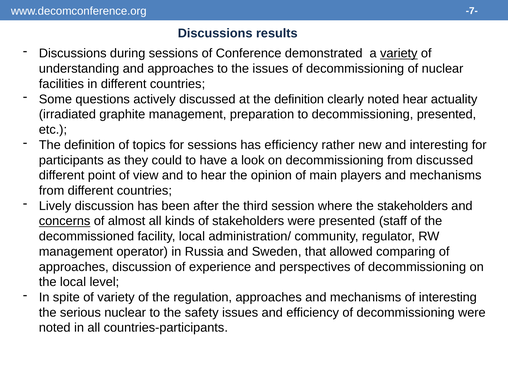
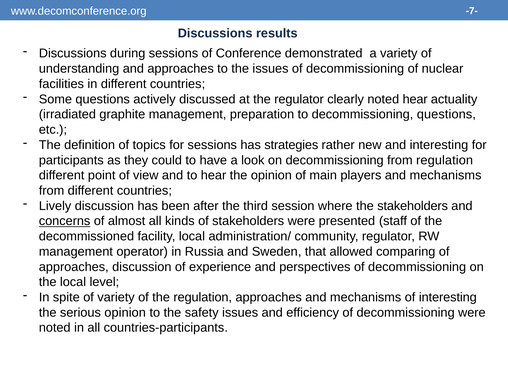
variety underline: present -> none (399, 53)
at the definition: definition -> regulator (299, 99)
decommissioning presented: presented -> questions (446, 114)
has efficiency: efficiency -> strategies (291, 145)
from discussed: discussed -> regulation (445, 160)
serious nuclear: nuclear -> opinion (125, 313)
